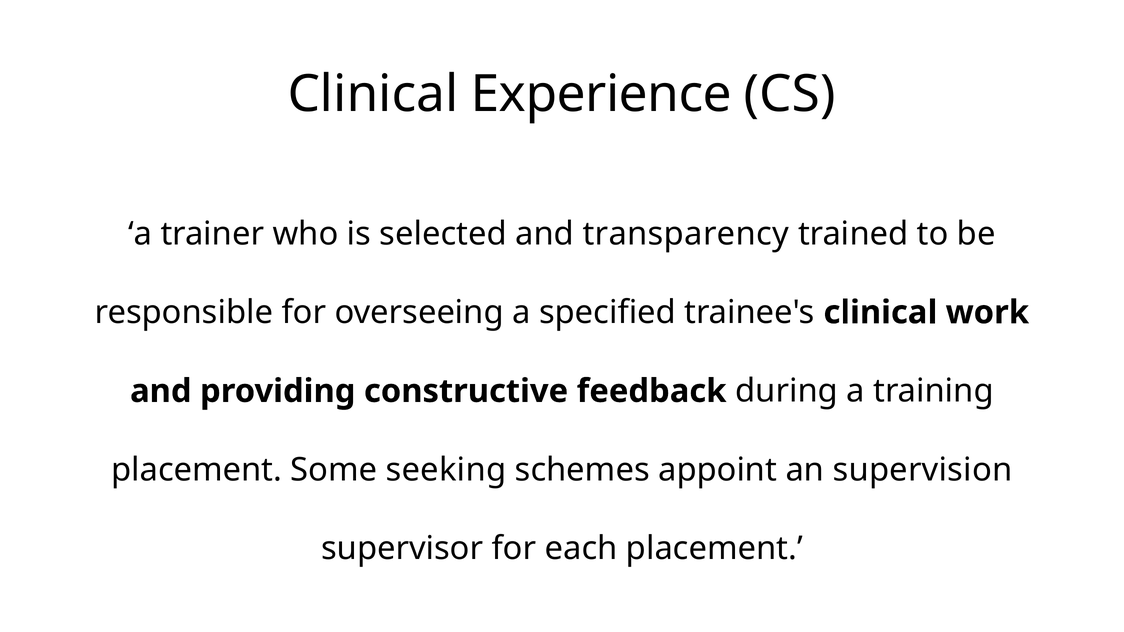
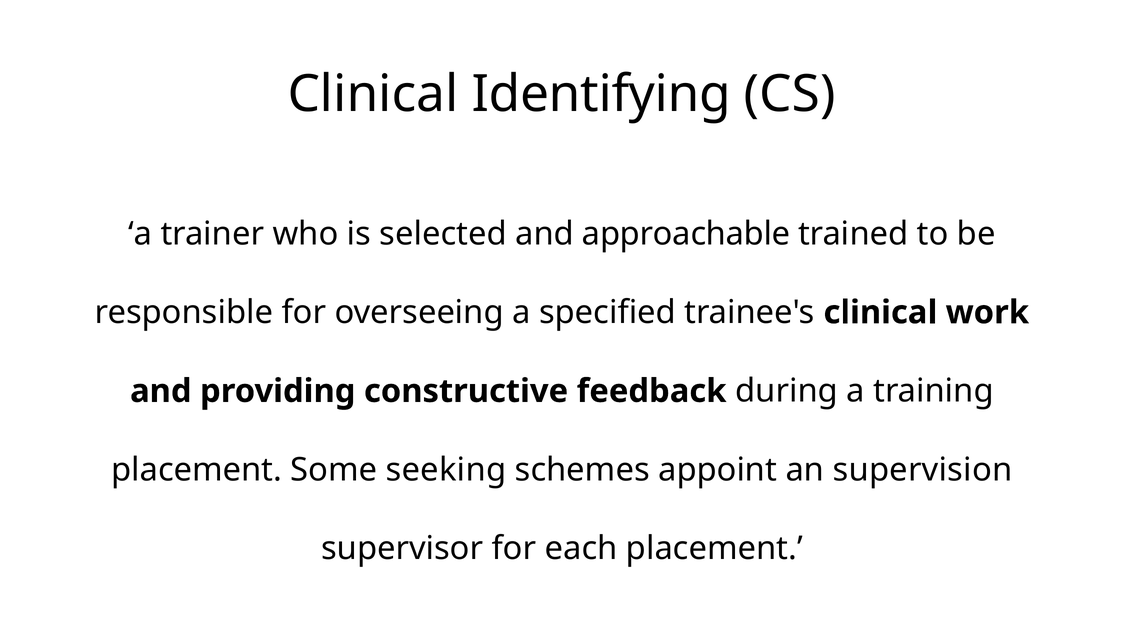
Experience: Experience -> Identifying (601, 94)
transparency: transparency -> approachable (686, 234)
